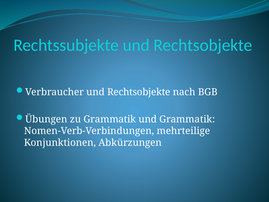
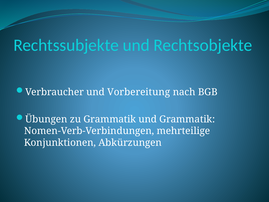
Verbraucher und Rechtsobjekte: Rechtsobjekte -> Vorbereitung (139, 92)
